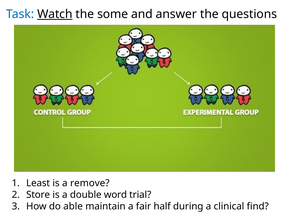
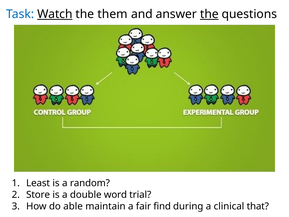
some: some -> them (113, 14)
the underline: none -> present (209, 14)
remove: remove -> random (90, 183)
half: half -> find (162, 206)
find: find -> that (258, 206)
